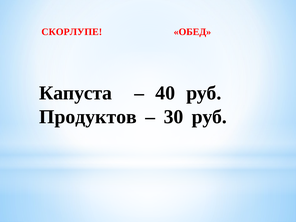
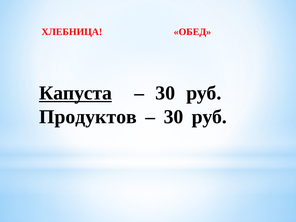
СКОРЛУПЕ: СКОРЛУПЕ -> ХЛЕБНИЦА (72, 32)
Капуста underline: none -> present (76, 93)
40: 40 -> 30 (165, 93)
